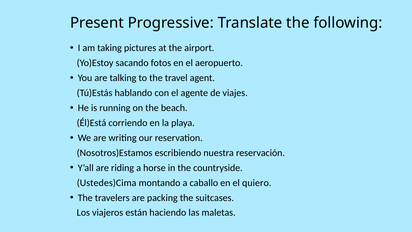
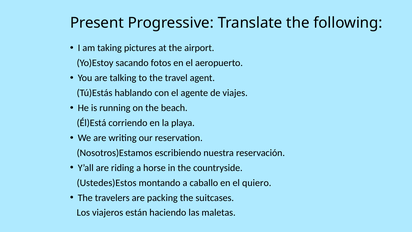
Ustedes)Cima: Ustedes)Cima -> Ustedes)Estos (107, 183)
